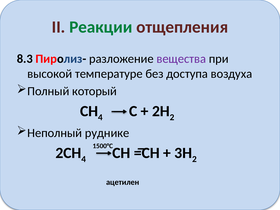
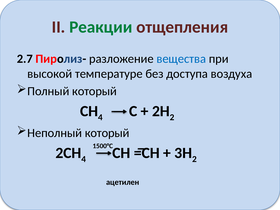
8.3: 8.3 -> 2.7 (25, 59)
вещества colour: purple -> blue (181, 59)
Неполный руднике: руднике -> который (107, 133)
